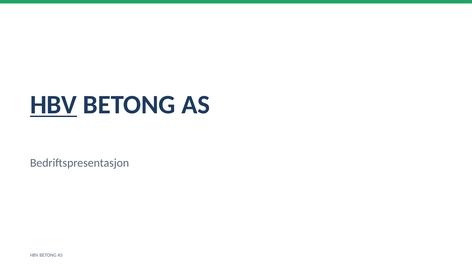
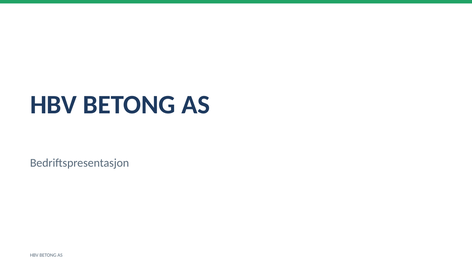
HBV underline: present -> none (54, 105)
